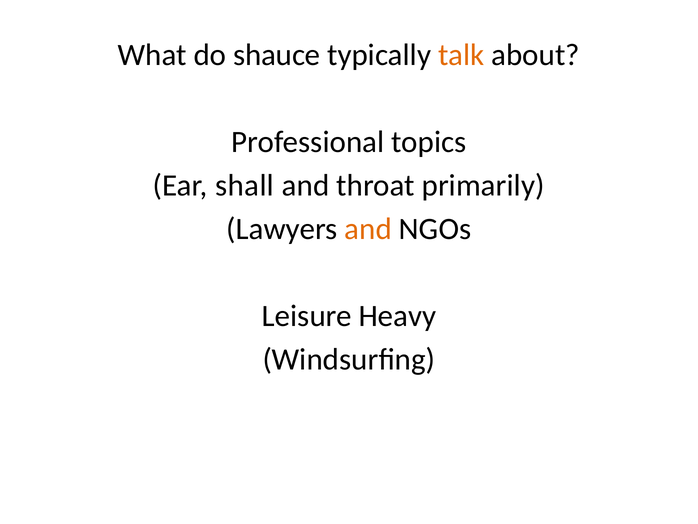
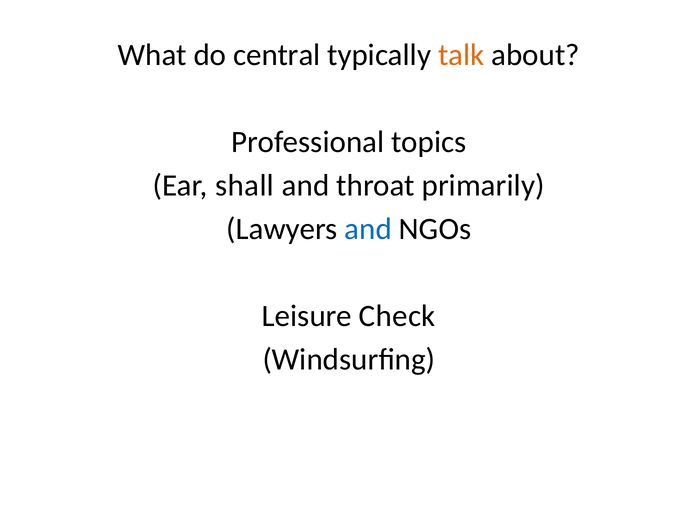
shauce: shauce -> central (277, 55)
and colour: orange -> blue (368, 229)
Heavy: Heavy -> Check (397, 316)
